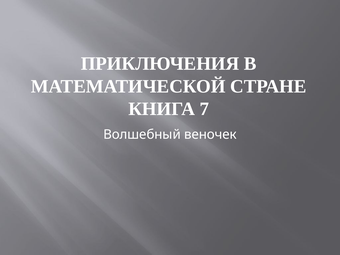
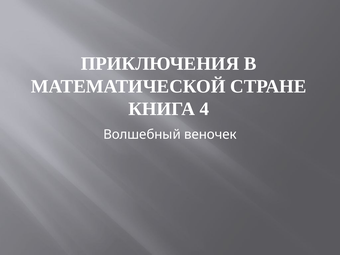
7: 7 -> 4 (204, 109)
